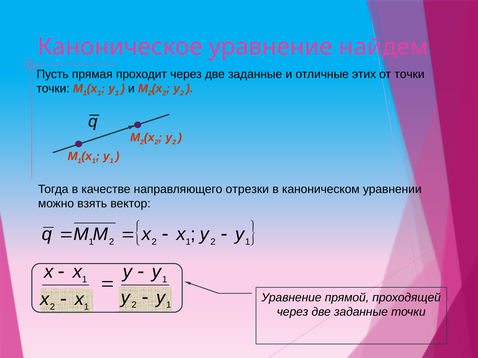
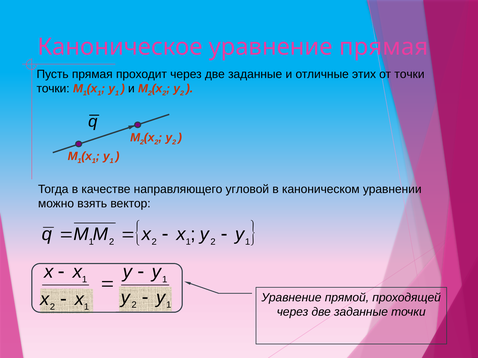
уравнение найдем: найдем -> прямая (384, 47)
отрезки: отрезки -> угловой (247, 189)
